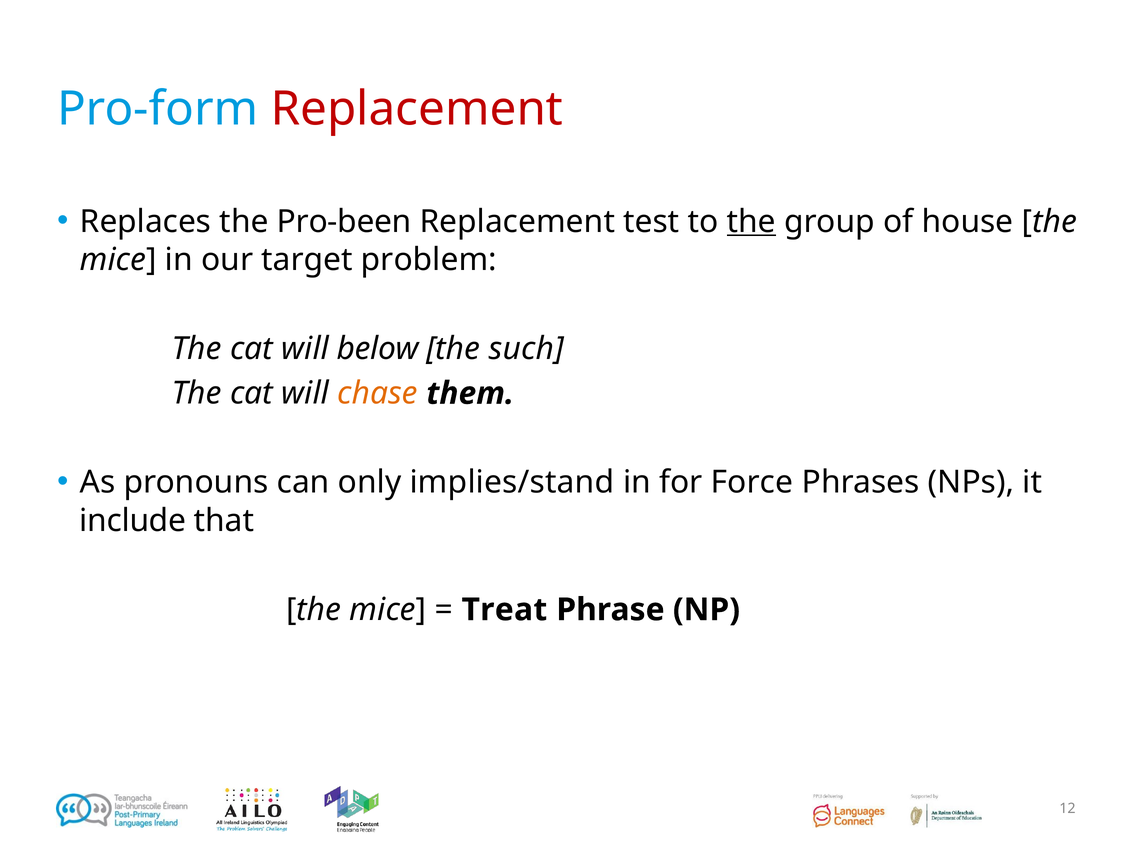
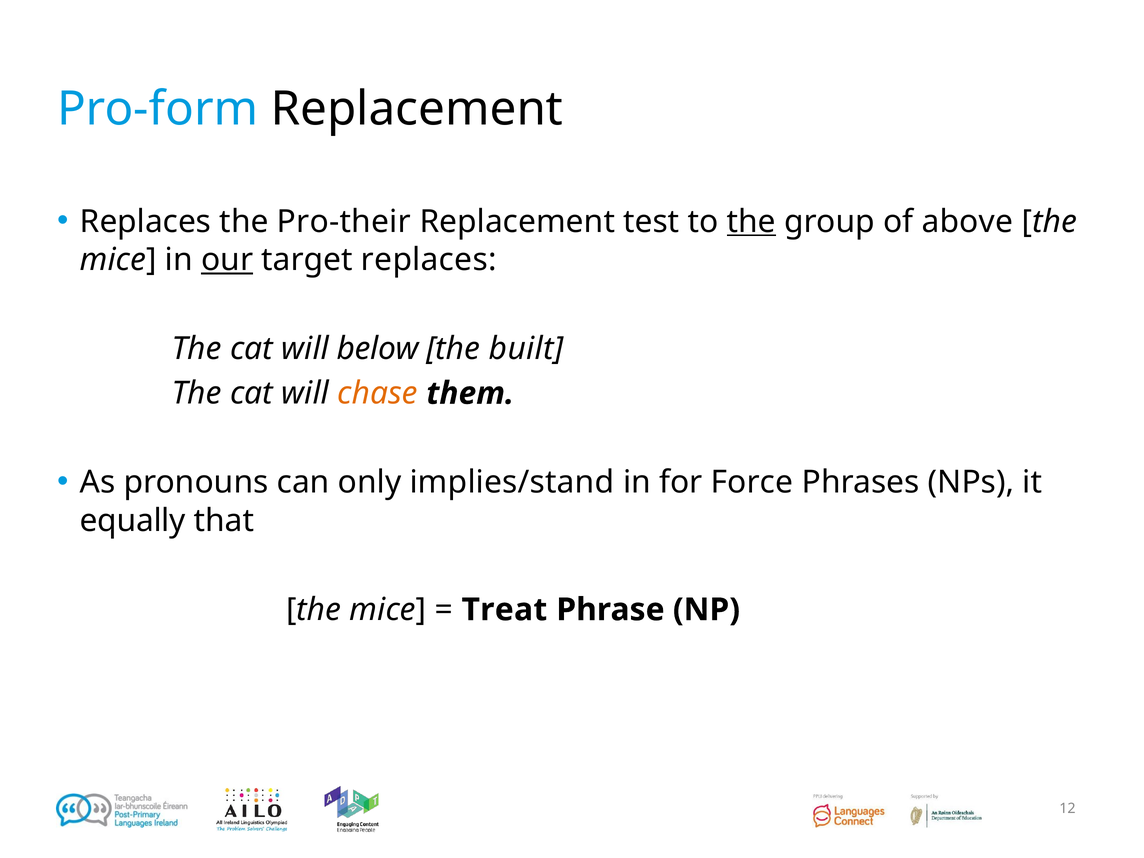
Replacement colour: red -> black (417, 109)
Pro-been: Pro-been -> Pro-their (344, 222)
house: house -> above (967, 222)
our underline: none -> present (227, 260)
target problem: problem -> replaces (429, 260)
such: such -> built (526, 349)
include: include -> equally (133, 521)
